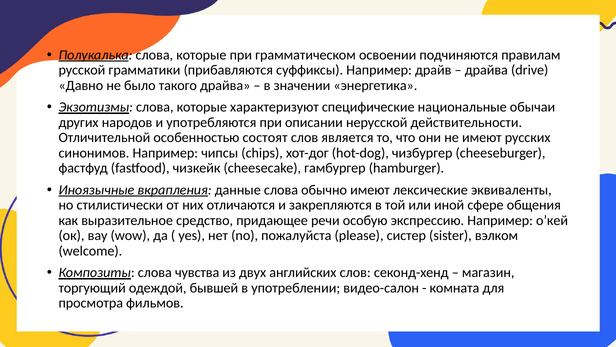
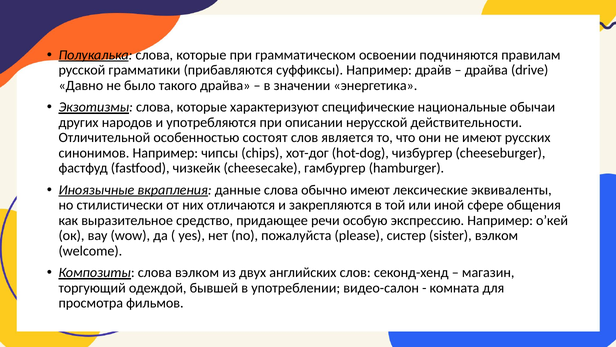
слова чувства: чувства -> вэлком (197, 272)
